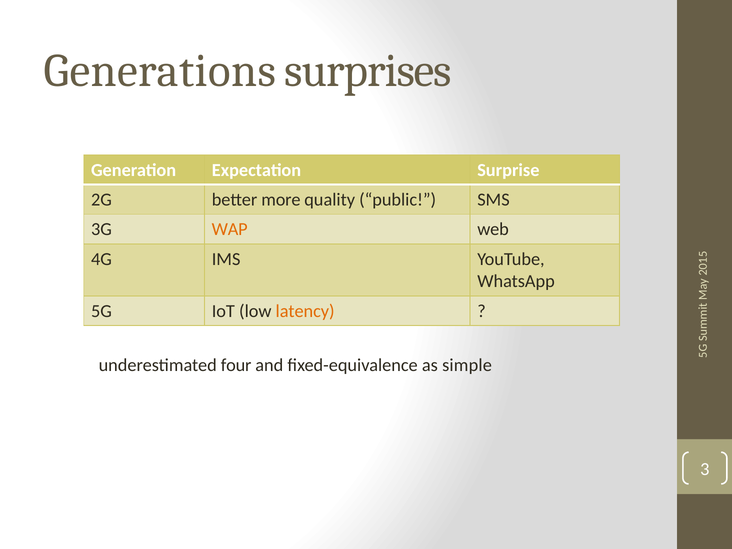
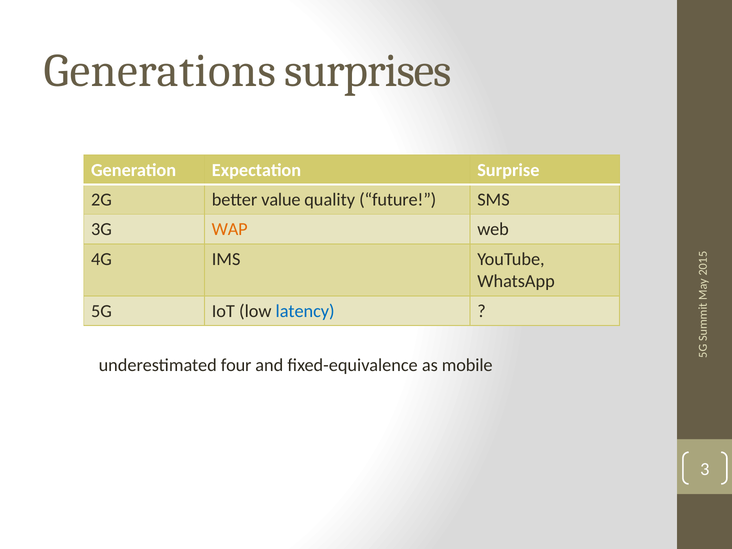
more: more -> value (281, 200)
public: public -> future (398, 200)
latency colour: orange -> blue (305, 311)
simple: simple -> mobile (467, 365)
